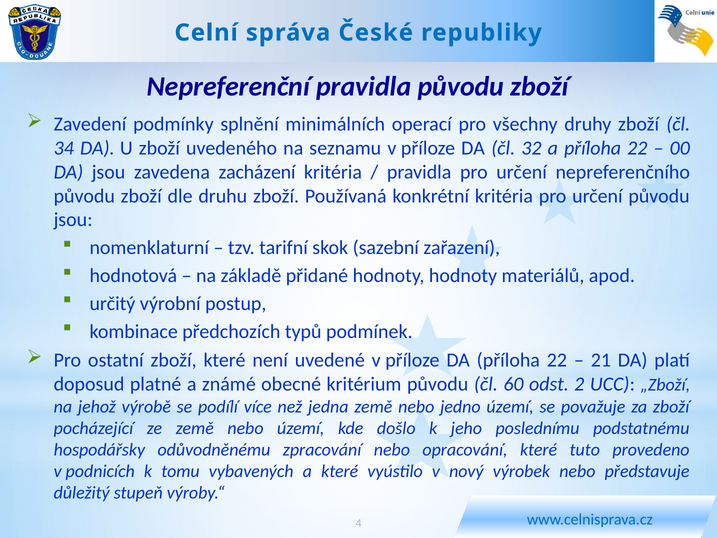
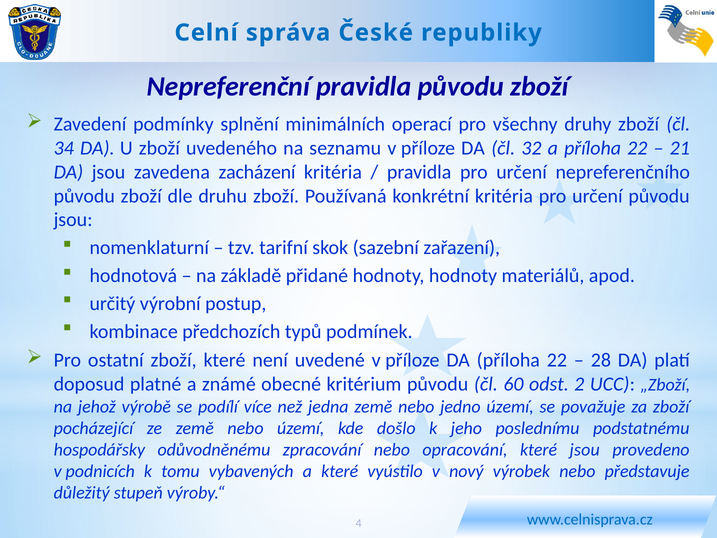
00: 00 -> 21 (680, 148)
21: 21 -> 28 (601, 360)
které tuto: tuto -> jsou (585, 450)
